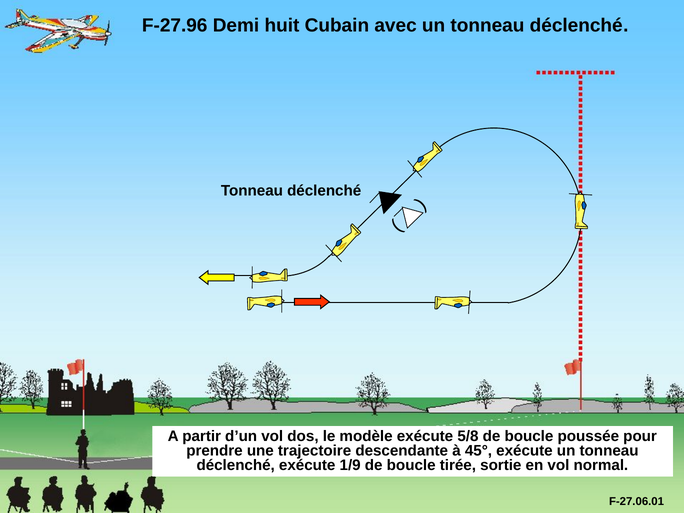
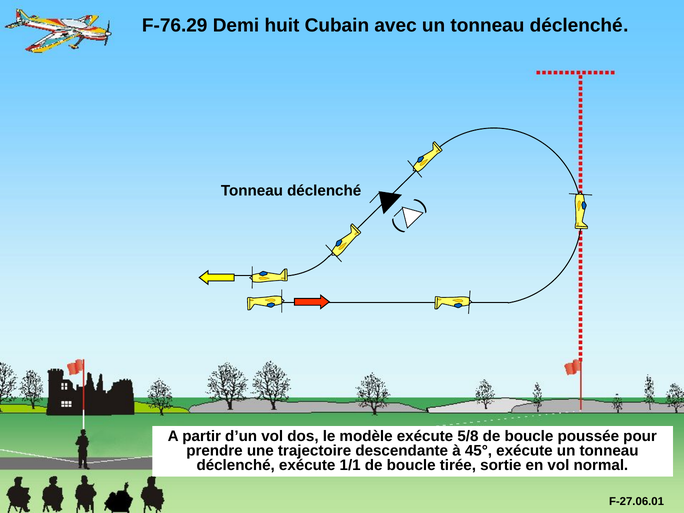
F-27.96: F-27.96 -> F-76.29 (175, 26)
1/9: 1/9 -> 1/1 (350, 465)
